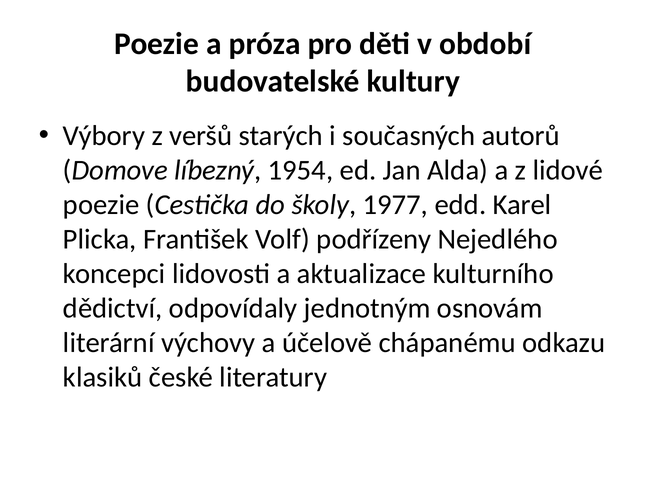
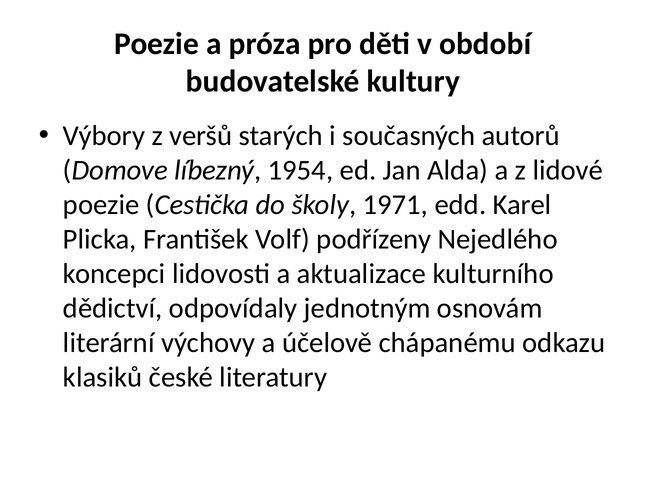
1977: 1977 -> 1971 (395, 205)
